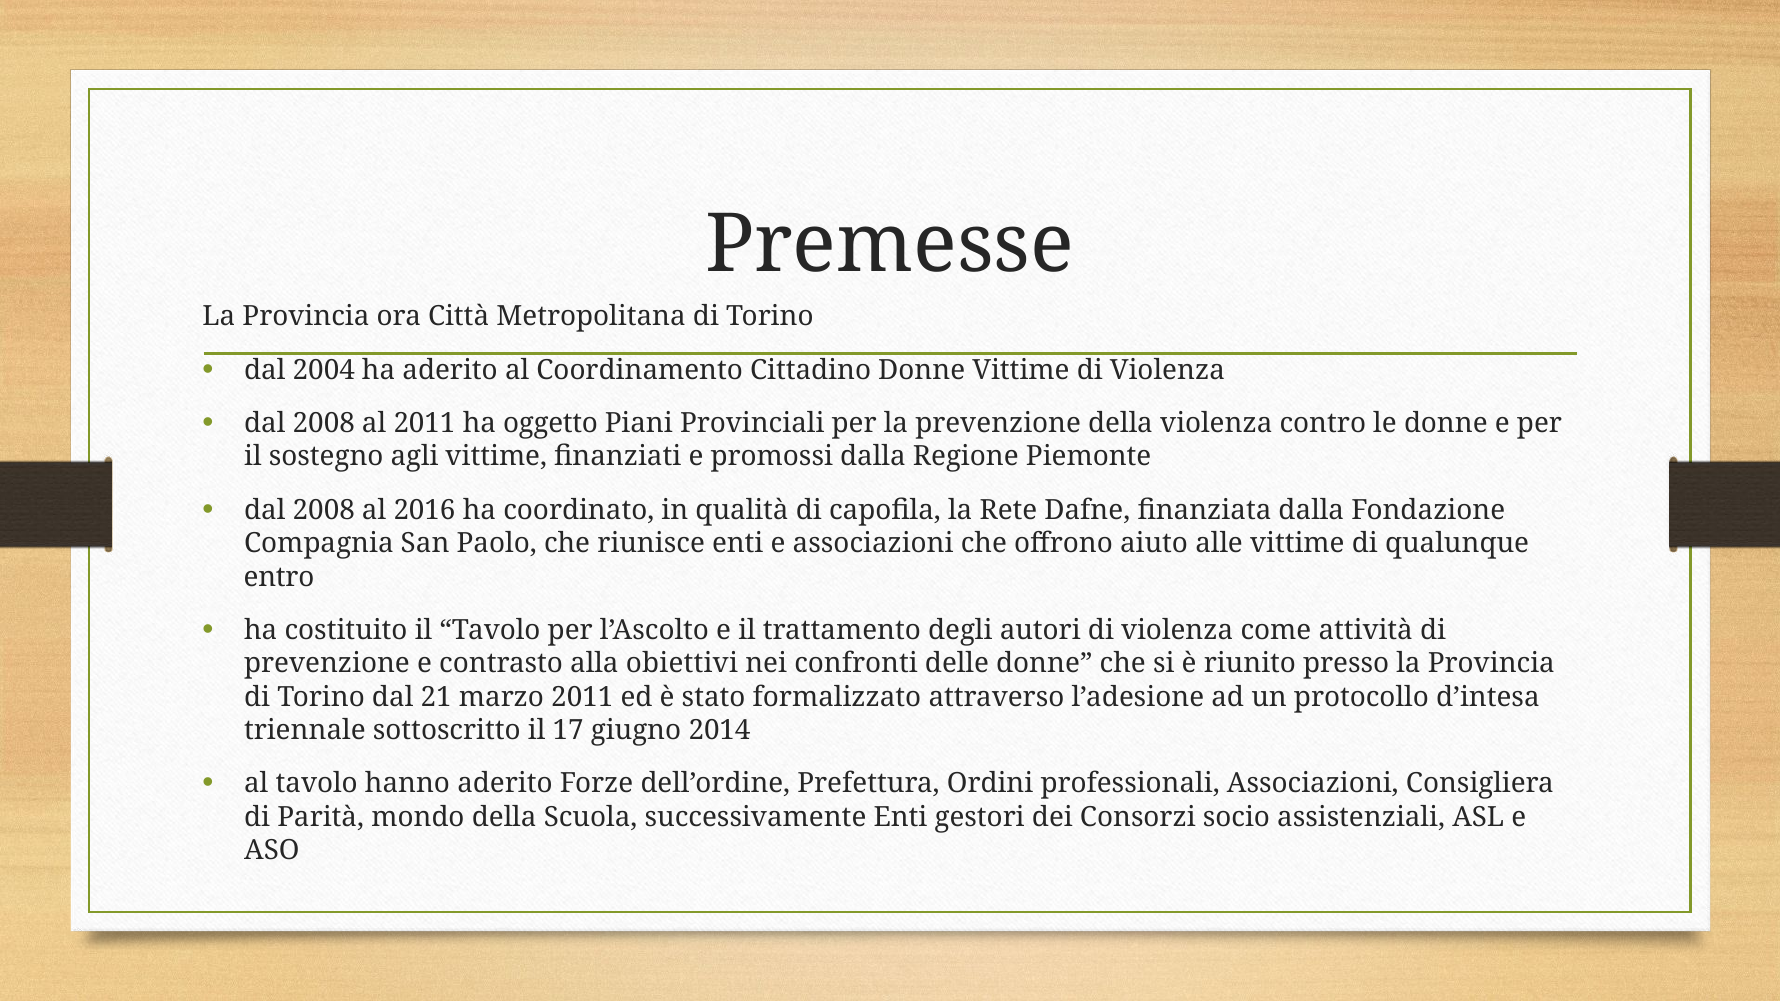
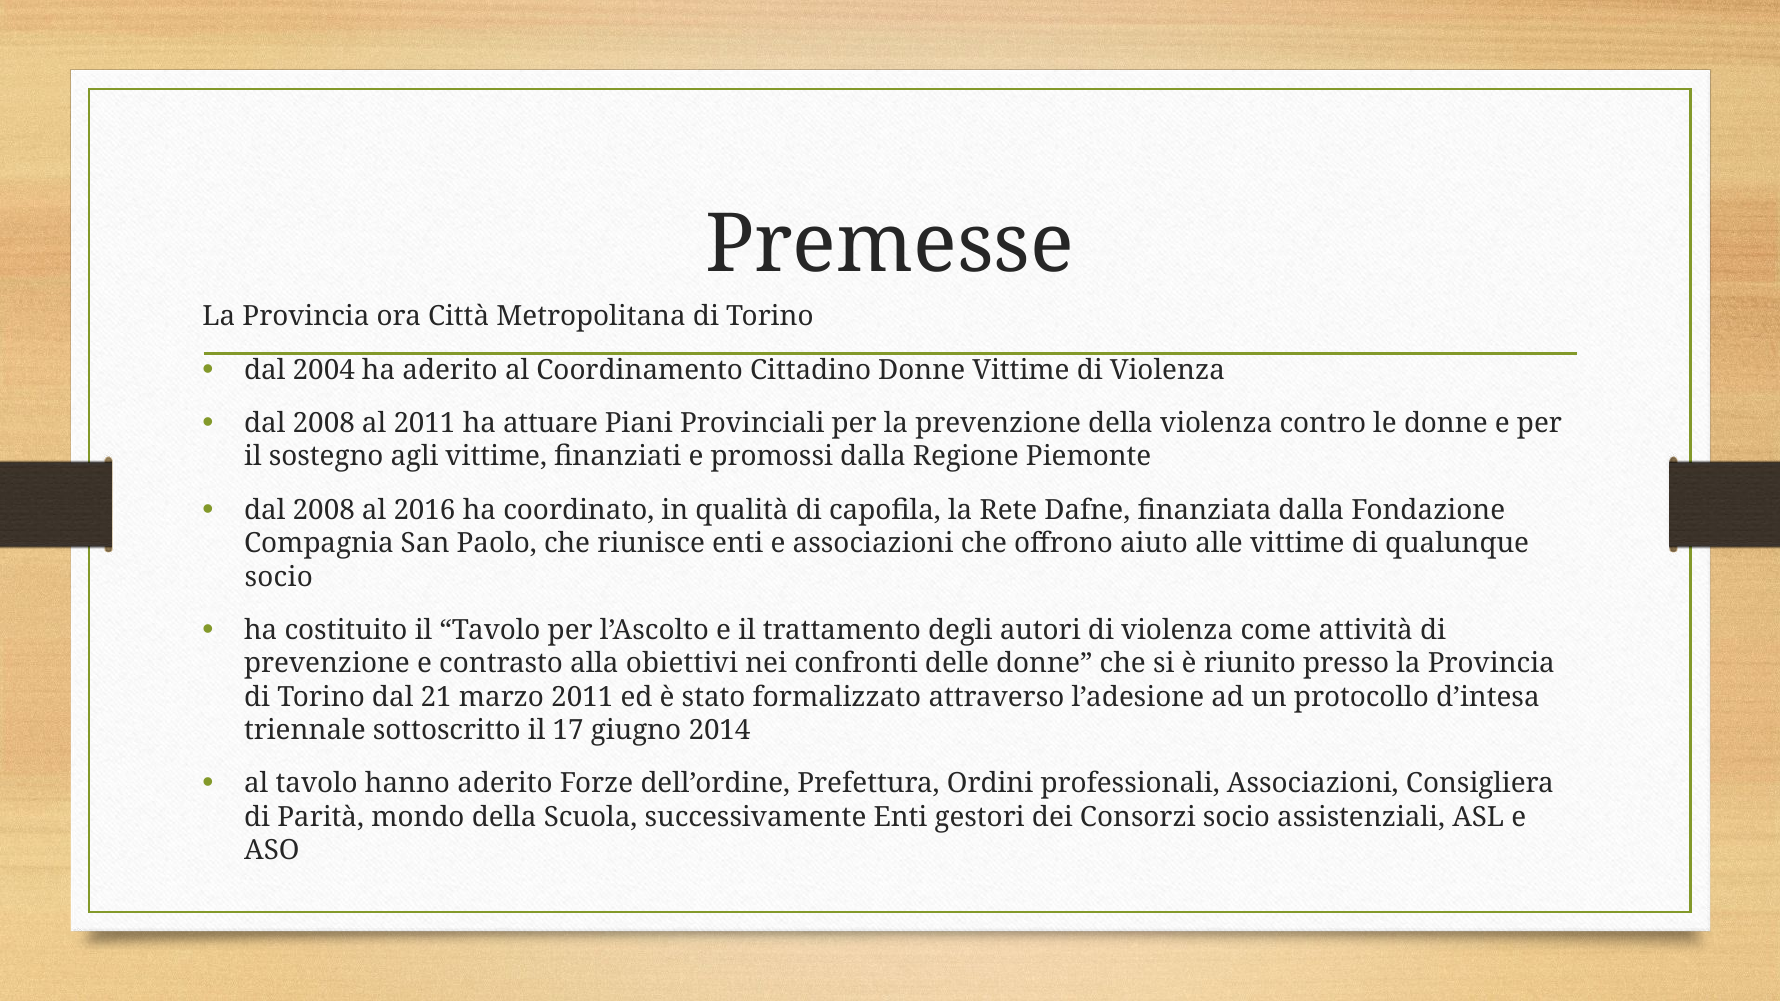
oggetto: oggetto -> attuare (551, 424)
entro: entro -> socio (279, 577)
